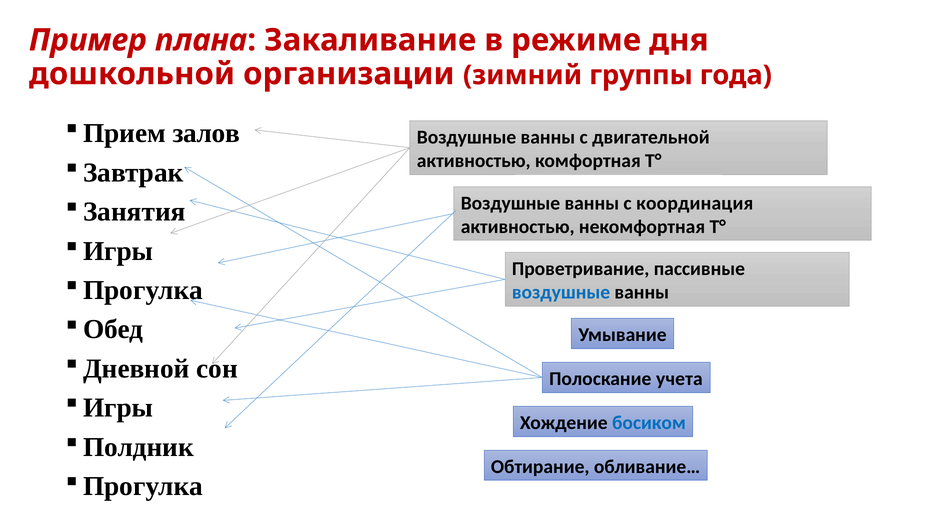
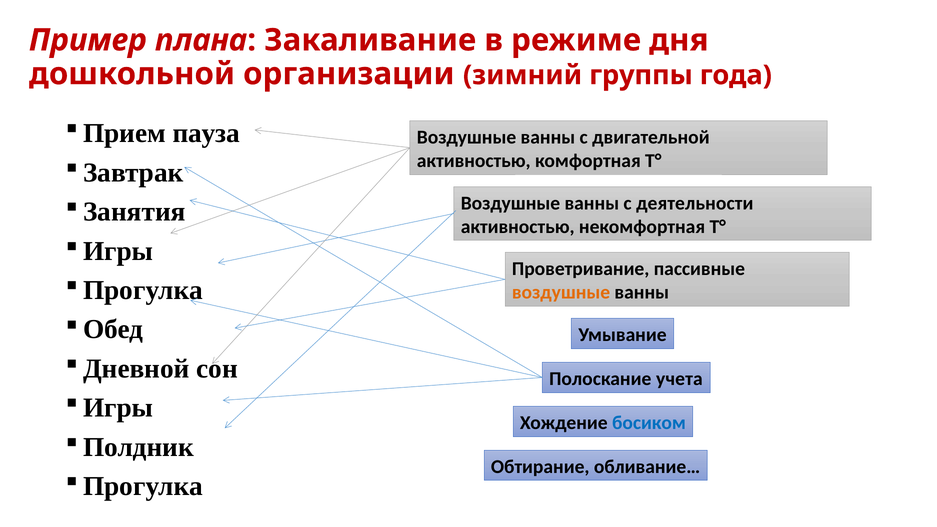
залов: залов -> пауза (206, 133)
координация: координация -> деятельности (695, 203)
воздушные colour: blue -> orange (561, 292)
